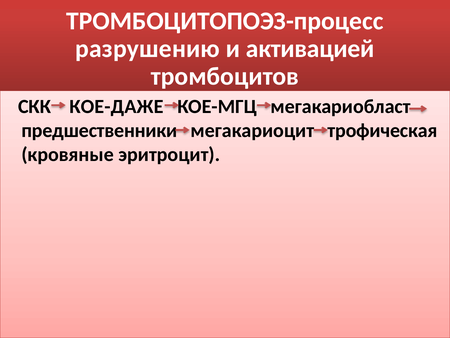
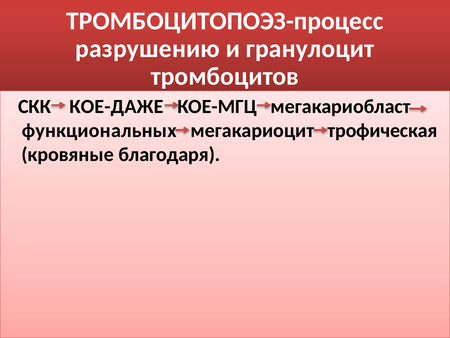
активацией: активацией -> гранулоцит (310, 49)
предшественники: предшественники -> функциональных (99, 130)
эритроцит: эритроцит -> благодаря (169, 154)
